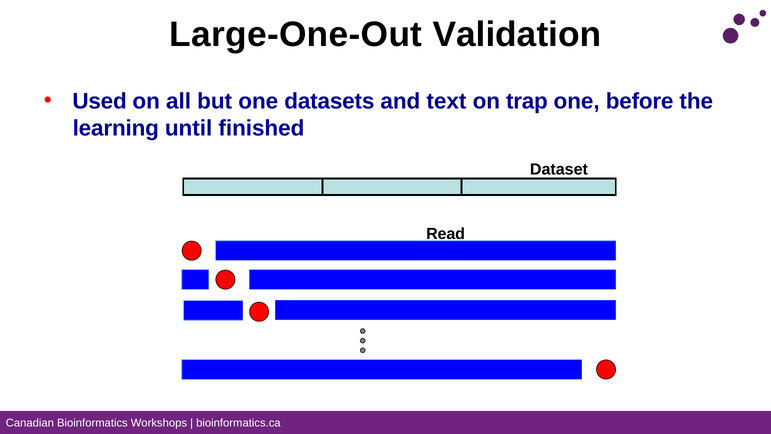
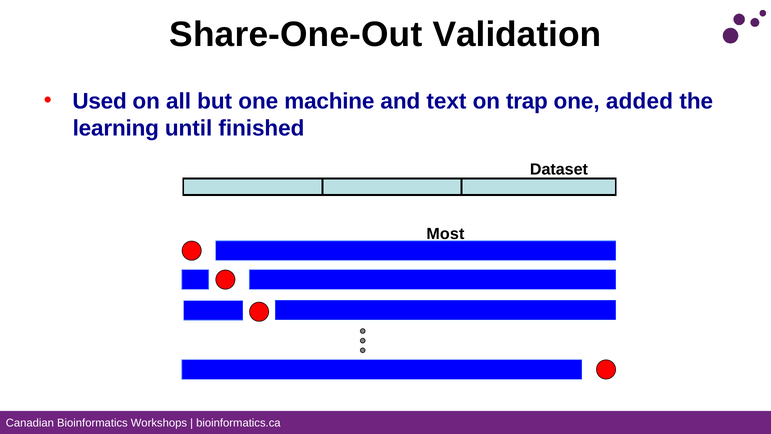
Large-One-Out: Large-One-Out -> Share-One-Out (296, 35)
datasets: datasets -> machine (329, 101)
before: before -> added (639, 101)
Read: Read -> Most (445, 234)
